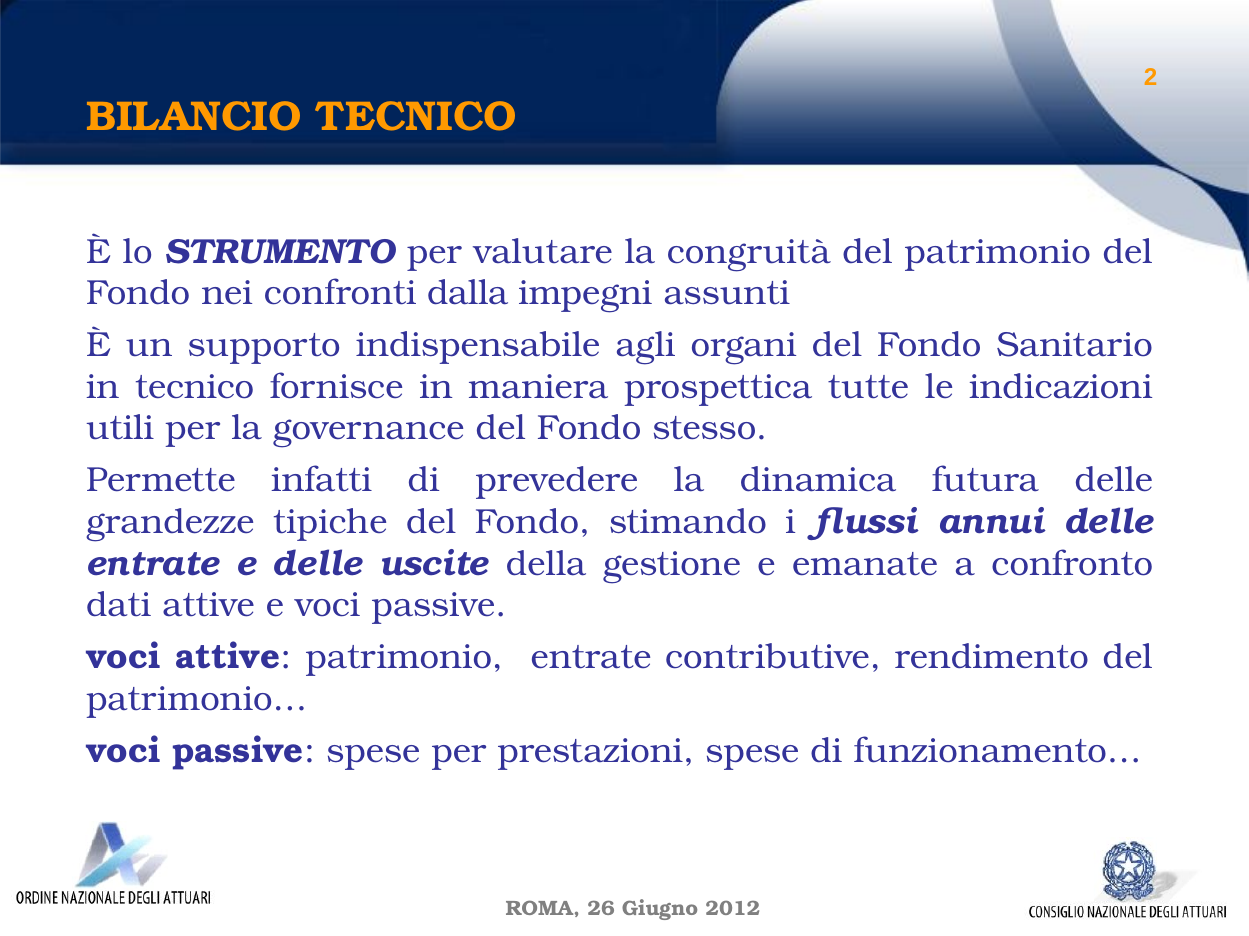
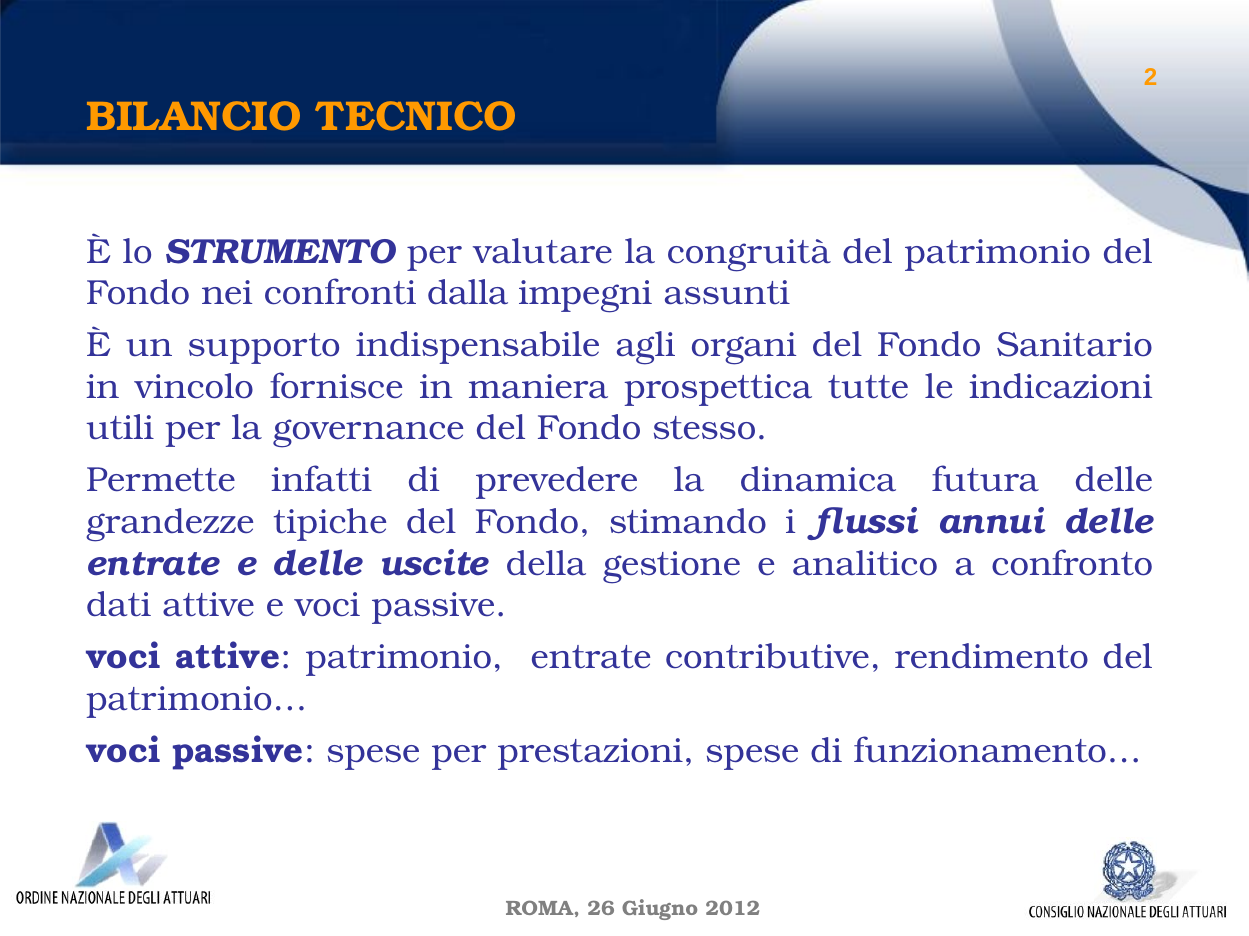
in tecnico: tecnico -> vincolo (195, 387)
emanate: emanate -> analitico (865, 564)
